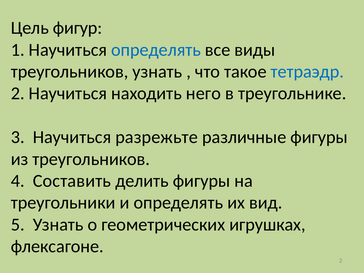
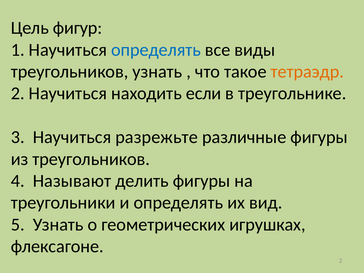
тетраэдр colour: blue -> orange (307, 72)
него: него -> если (204, 93)
Составить: Составить -> Называют (72, 181)
